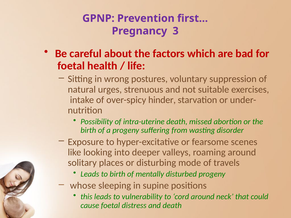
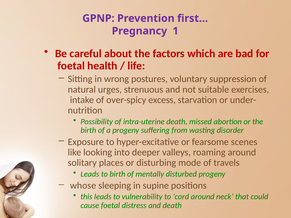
3: 3 -> 1 (176, 31)
hinder: hinder -> excess (162, 100)
